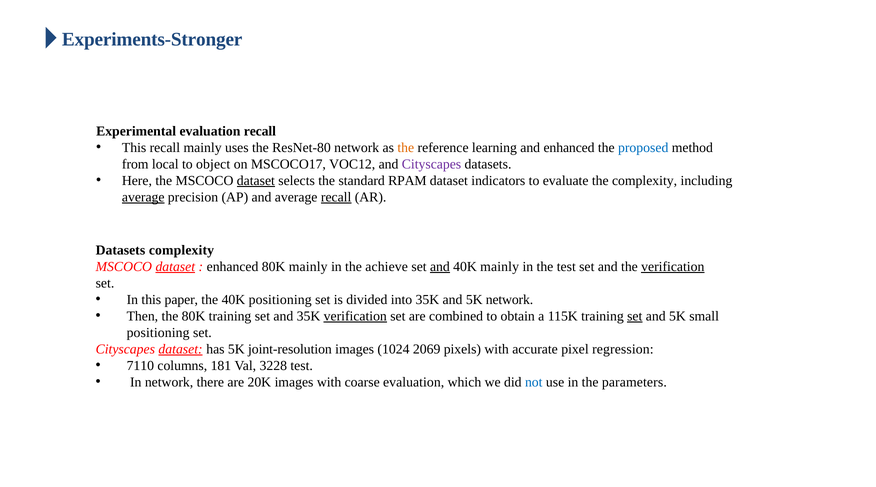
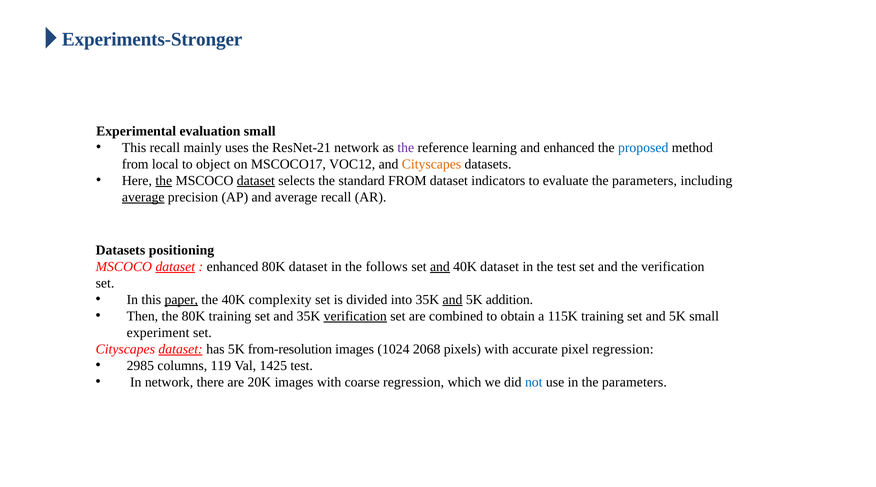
evaluation recall: recall -> small (260, 131)
ResNet-80: ResNet-80 -> ResNet-21 (302, 148)
the colour: orange -> purple (406, 148)
Cityscapes colour: purple -> orange (432, 164)
the underline: none -> present (164, 181)
standard RPAM: RPAM -> FROM (407, 181)
evaluate the complexity: complexity -> parameters (645, 181)
recall underline: present -> none (336, 197)
Datasets complexity: complexity -> positioning (182, 250)
80K mainly: mainly -> dataset (308, 267)
achieve: achieve -> follows (387, 267)
40K mainly: mainly -> dataset (500, 267)
verification underline: present -> none (673, 267)
paper underline: none -> present (181, 299)
40K positioning: positioning -> complexity (280, 299)
and underline: none -> present (453, 299)
5K network: network -> addition (509, 299)
set underline: present -> none (635, 316)
positioning: positioning -> experiment (158, 332)
joint-resolution: joint-resolution -> from-resolution (290, 349)
2069: 2069 -> 2068 (427, 349)
7110: 7110 -> 2985 (140, 365)
181: 181 -> 119 (221, 365)
3228: 3228 -> 1425 (273, 365)
coarse evaluation: evaluation -> regression (414, 382)
